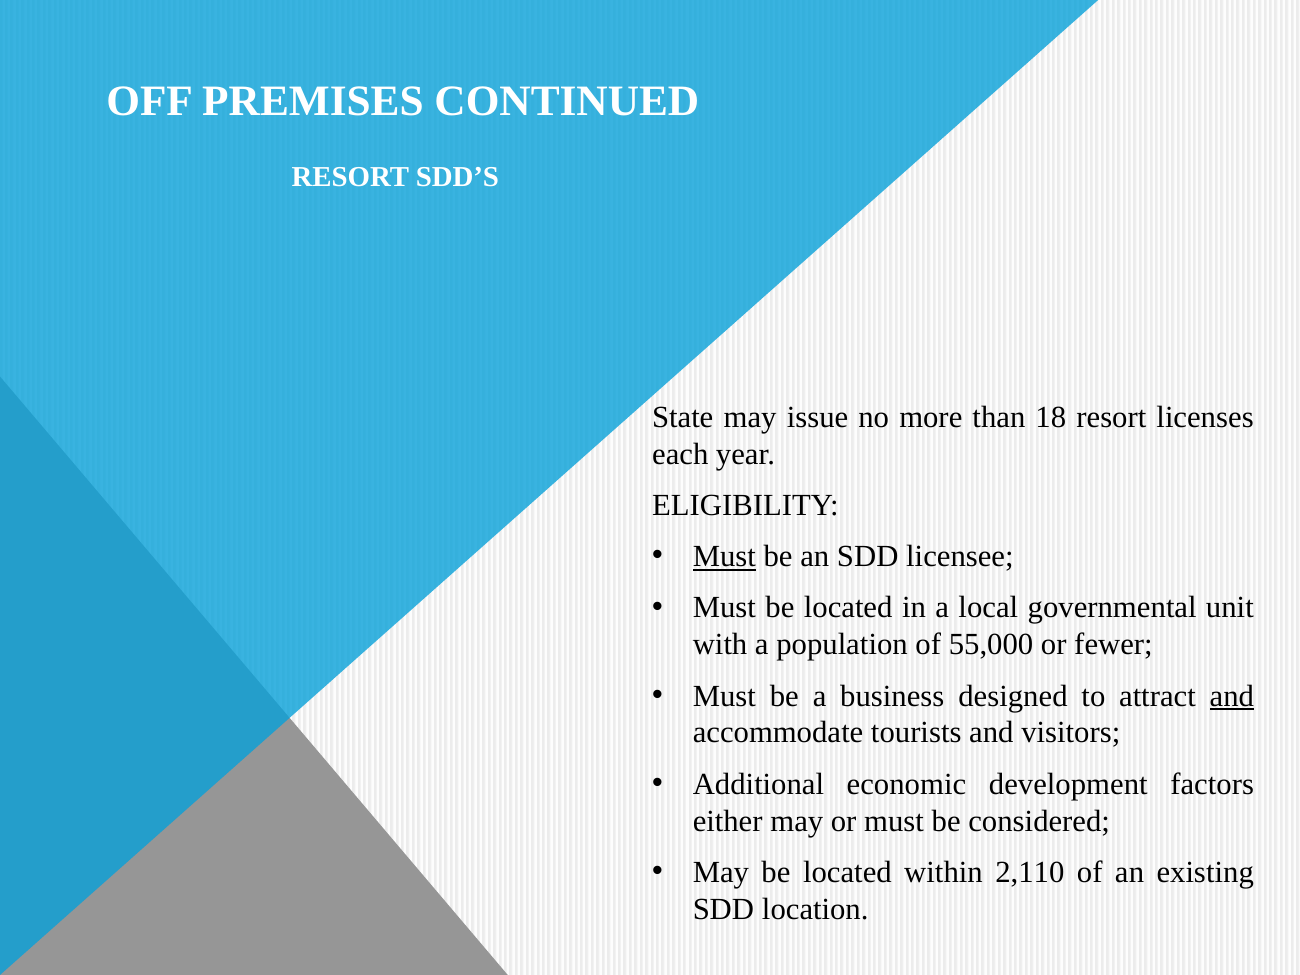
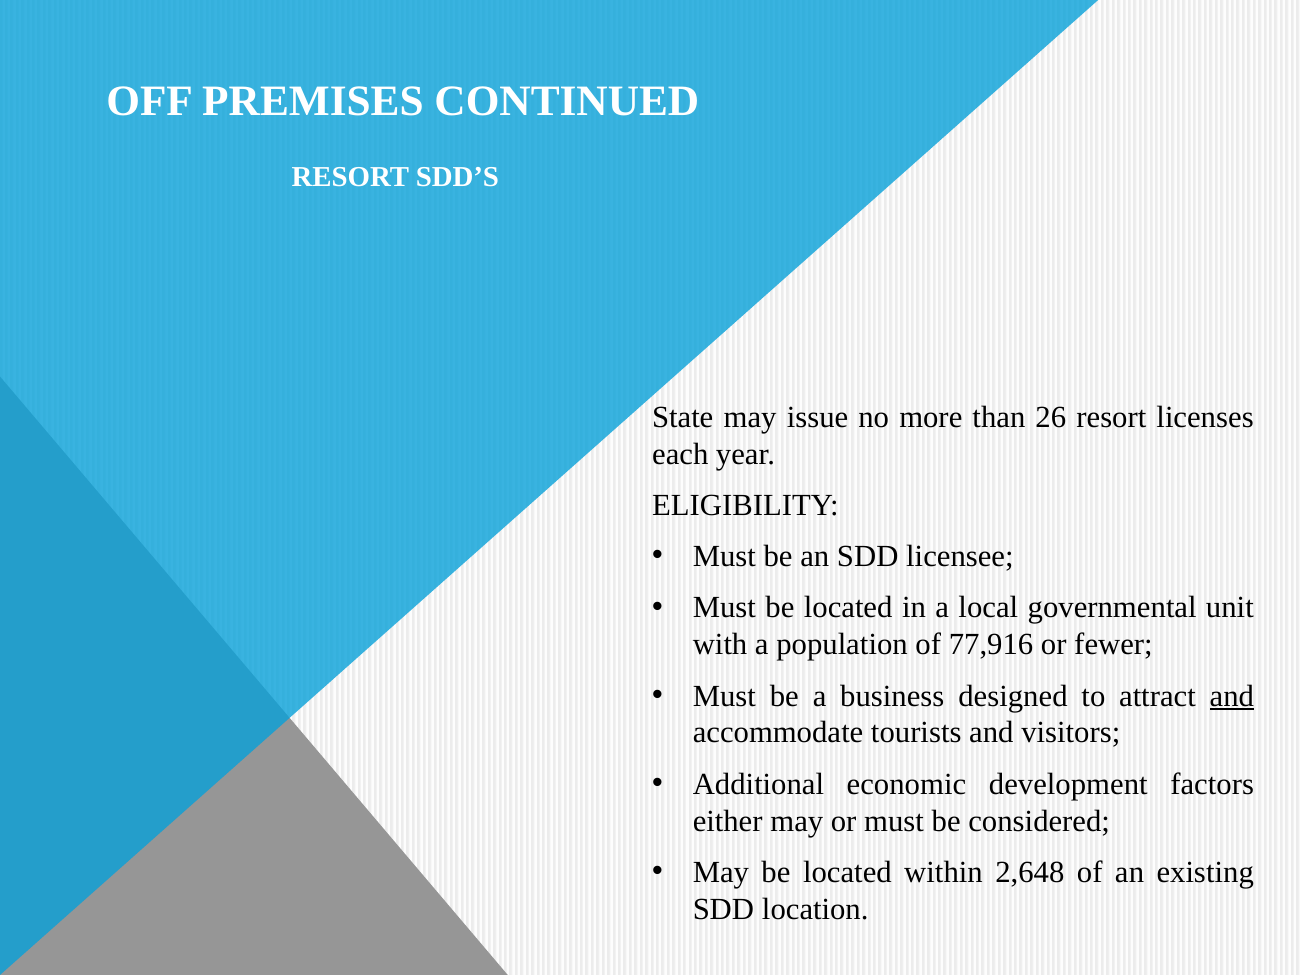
18: 18 -> 26 (1051, 417)
Must underline: present -> none (724, 556)
55,000: 55,000 -> 77,916 (991, 645)
2,110: 2,110 -> 2,648 (1030, 872)
